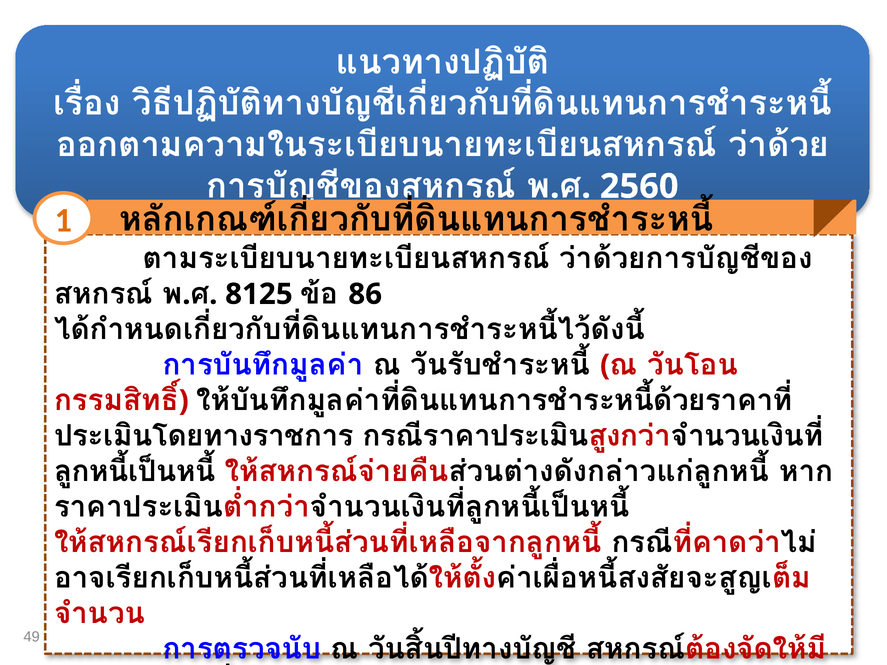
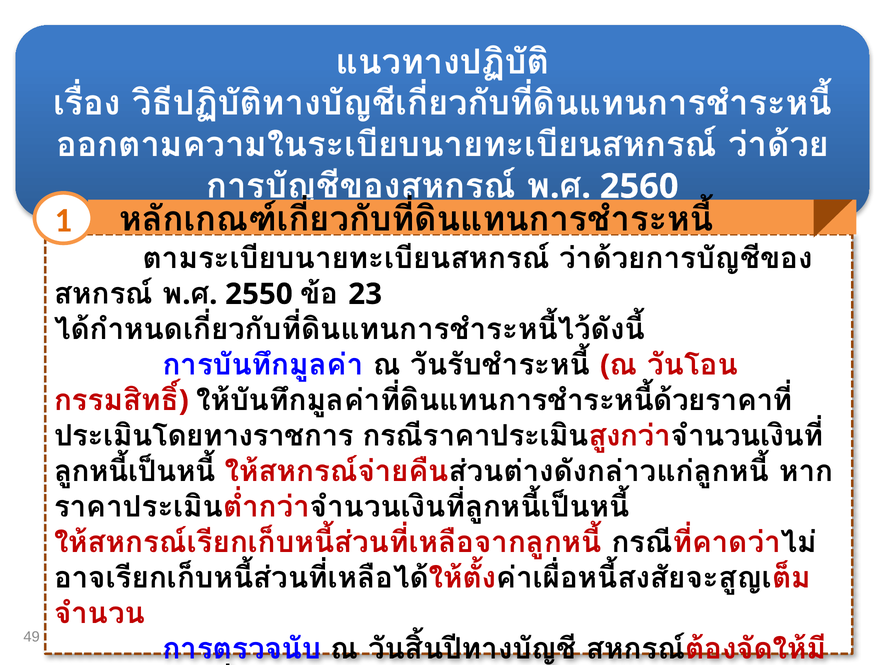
8125: 8125 -> 2550 (259, 294)
86: 86 -> 23 (365, 294)
